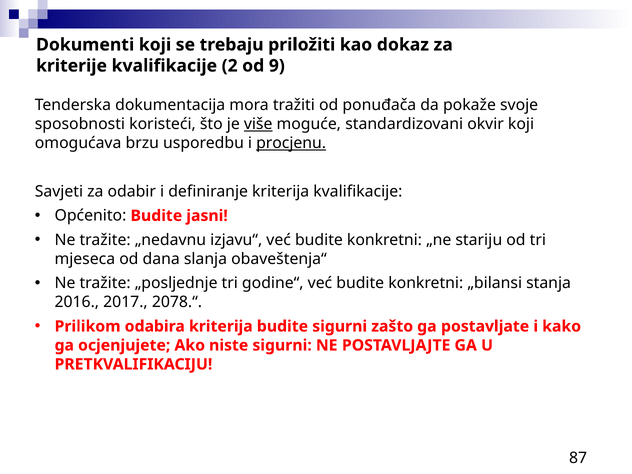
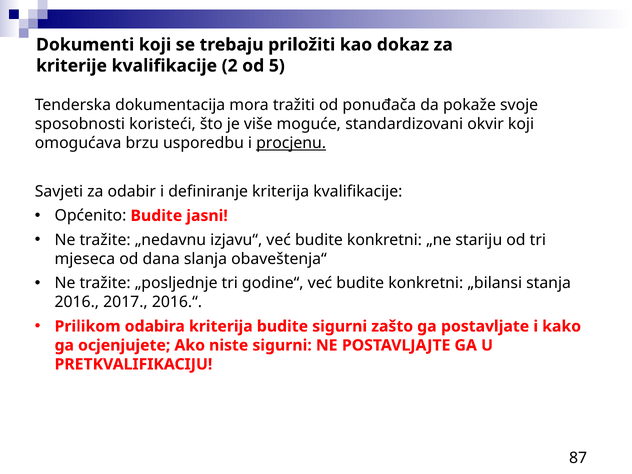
9: 9 -> 5 (277, 66)
više underline: present -> none (258, 124)
2078.“: 2078.“ -> 2016.“ (177, 302)
